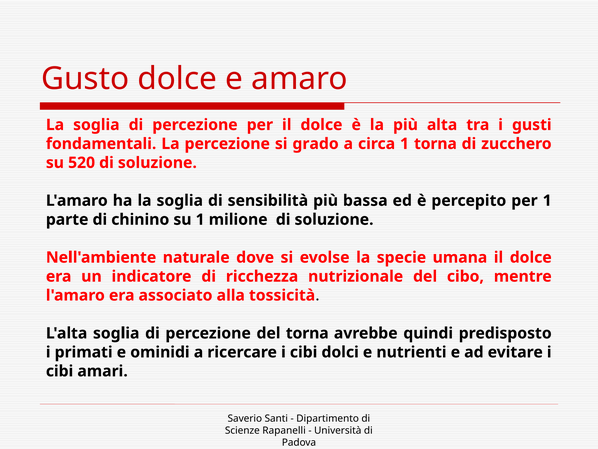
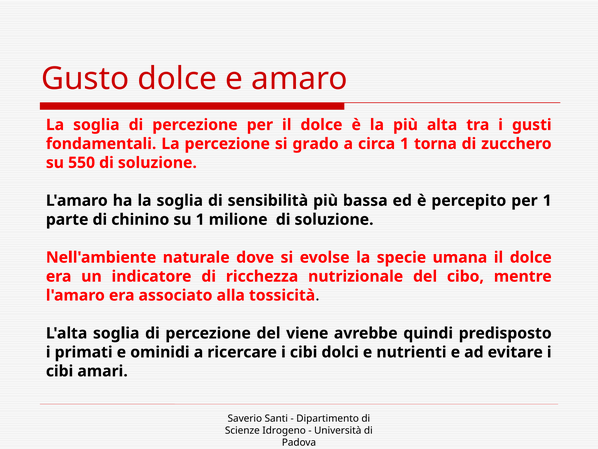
520: 520 -> 550 (82, 163)
del torna: torna -> viene (307, 333)
Rapanelli: Rapanelli -> Idrogeno (284, 430)
